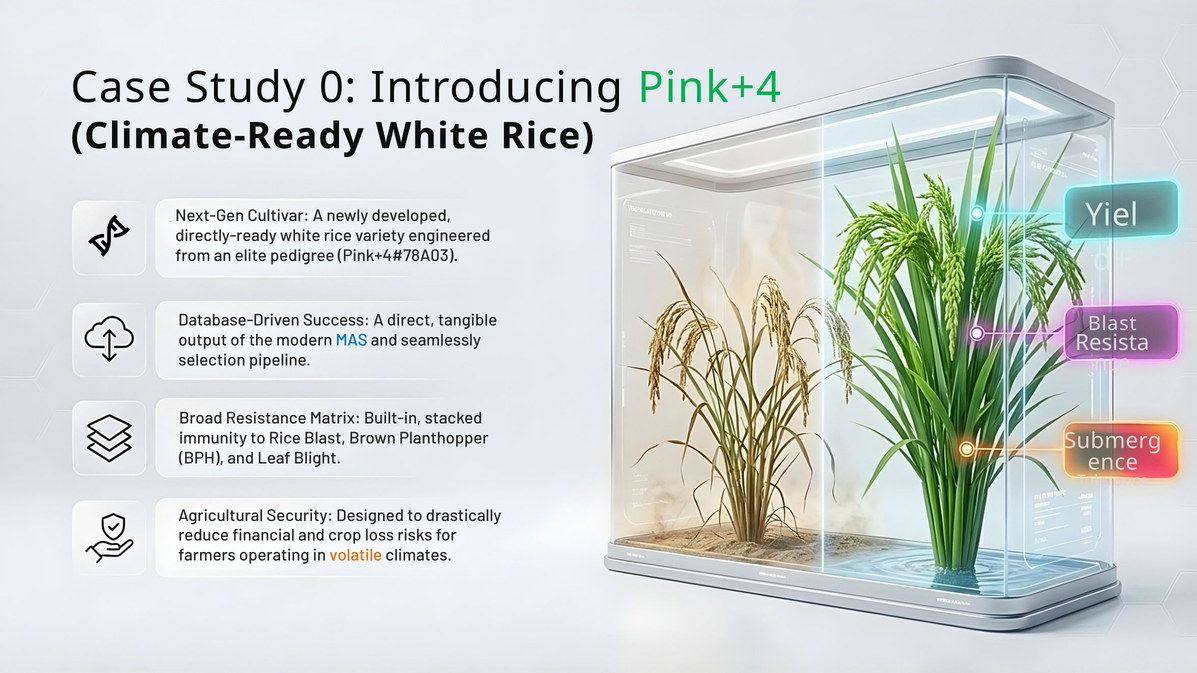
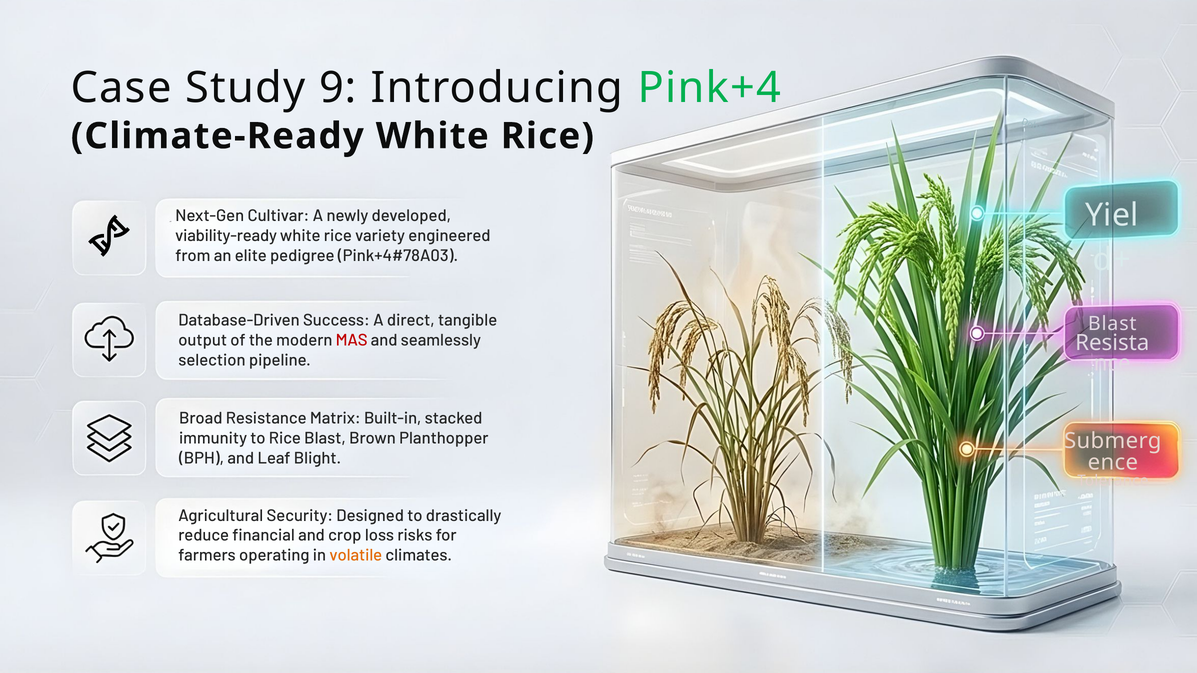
0: 0 -> 9 (338, 88)
directly-ready: directly-ready -> viability-ready (226, 236)
MAS colour: blue -> red (352, 340)
